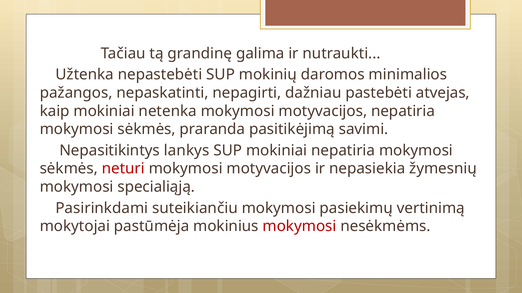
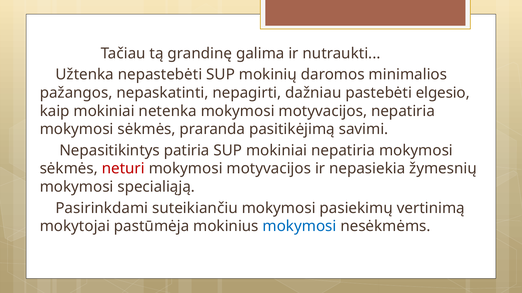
atvejas: atvejas -> elgesio (443, 93)
lankys: lankys -> patiria (187, 151)
mokymosi colour: red -> blue (299, 227)
